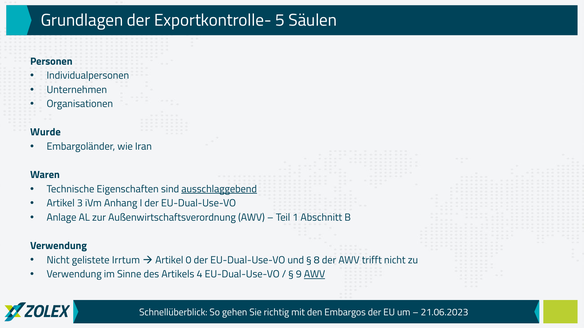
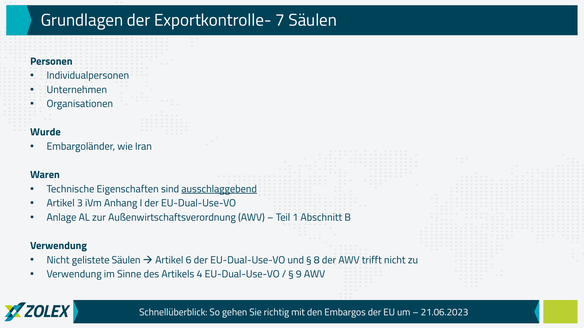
5: 5 -> 7 (280, 20)
gelistete Irrtum: Irrtum -> Säulen (126, 260)
0: 0 -> 6 (189, 260)
AWV underline: present -> none (315, 275)
